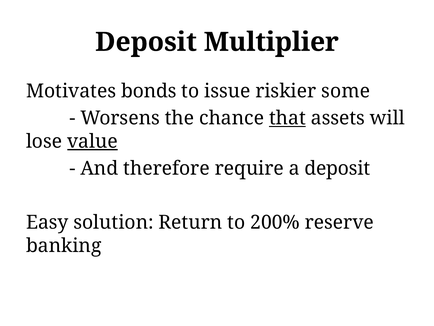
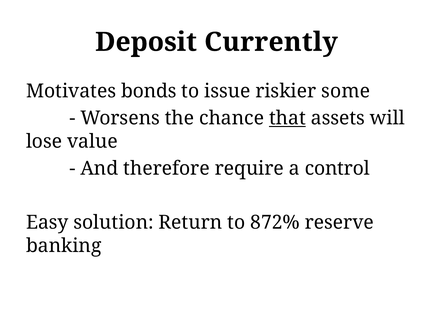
Multiplier: Multiplier -> Currently (271, 42)
value underline: present -> none (92, 141)
a deposit: deposit -> control (337, 168)
200%: 200% -> 872% (275, 222)
